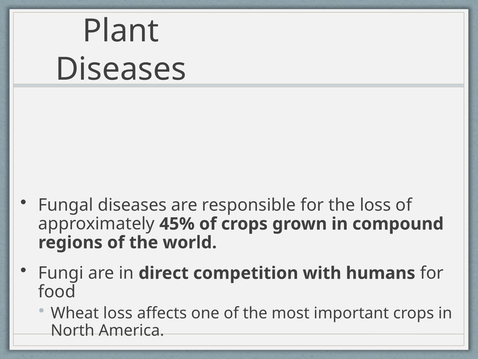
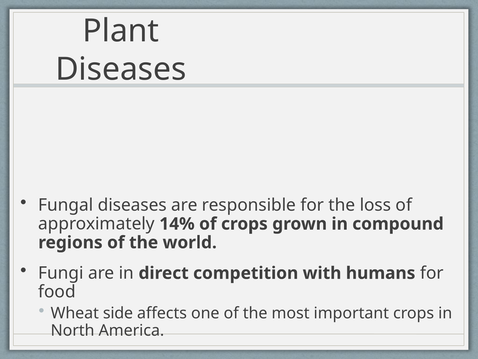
45%: 45% -> 14% (177, 224)
Wheat loss: loss -> side (118, 313)
